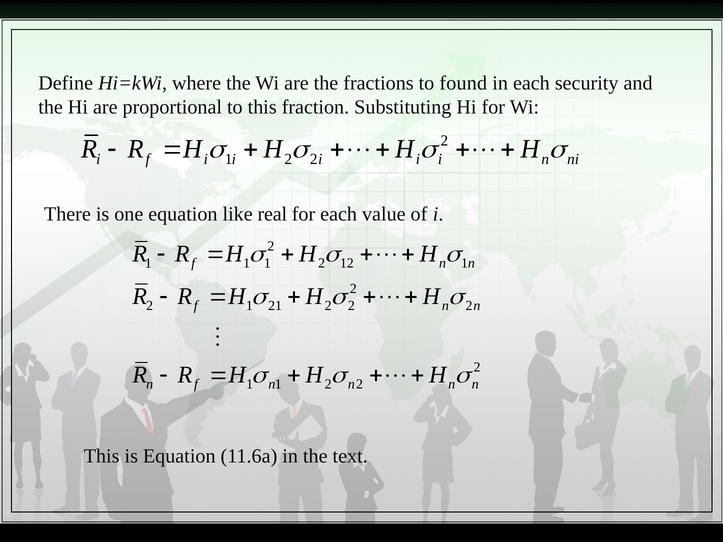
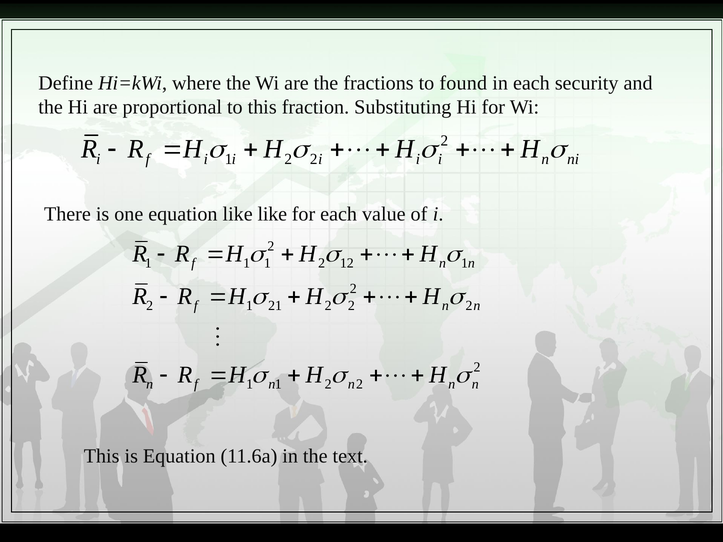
like real: real -> like (272, 214)
